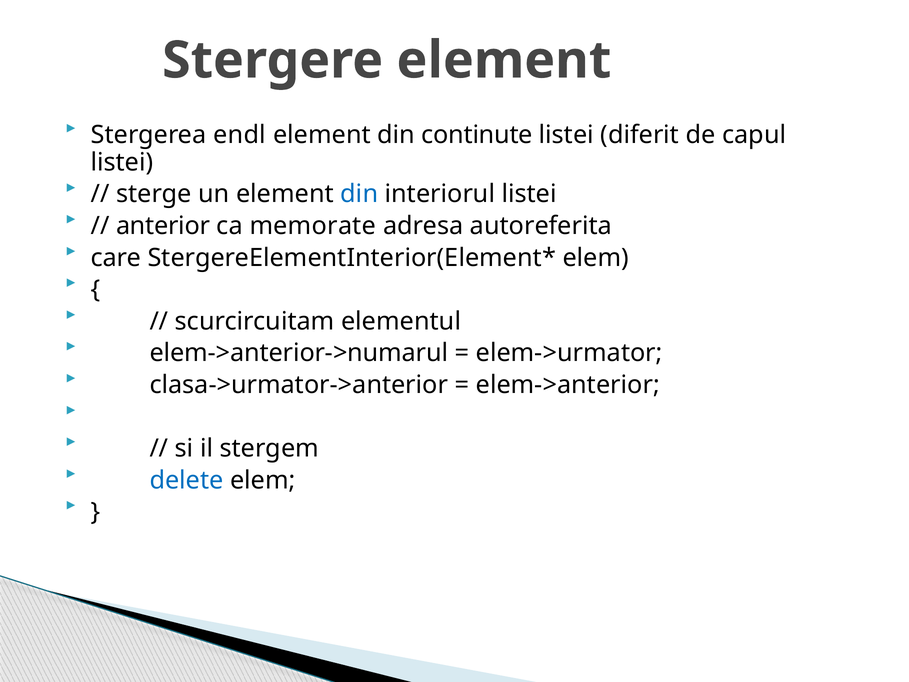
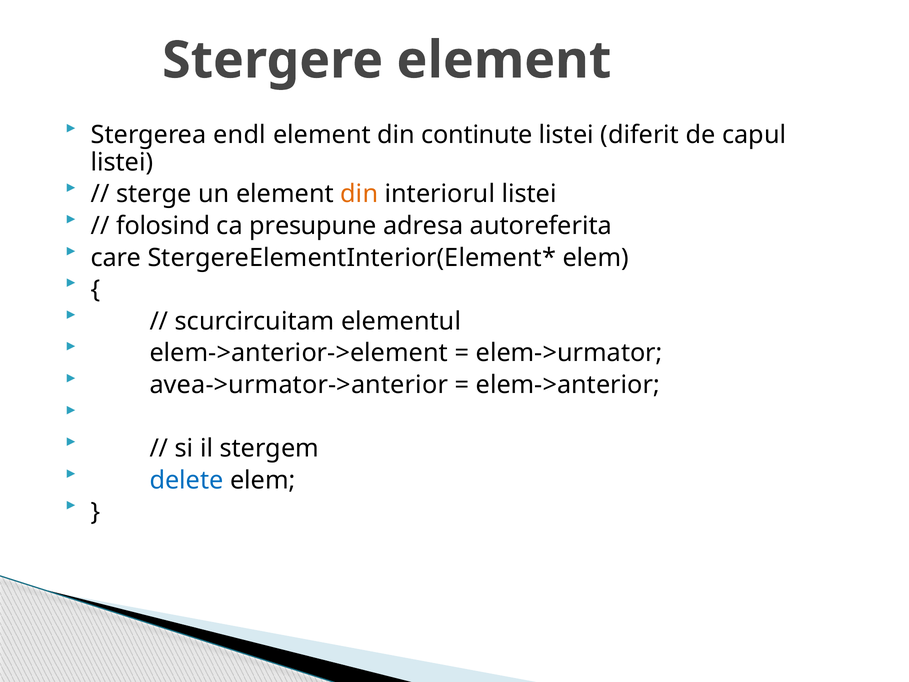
din colour: blue -> orange (359, 194)
anterior: anterior -> folosind (163, 226)
memorate: memorate -> presupune (313, 226)
elem->anterior->numarul: elem->anterior->numarul -> elem->anterior->element (299, 353)
clasa->urmator->anterior: clasa->urmator->anterior -> avea->urmator->anterior (299, 385)
